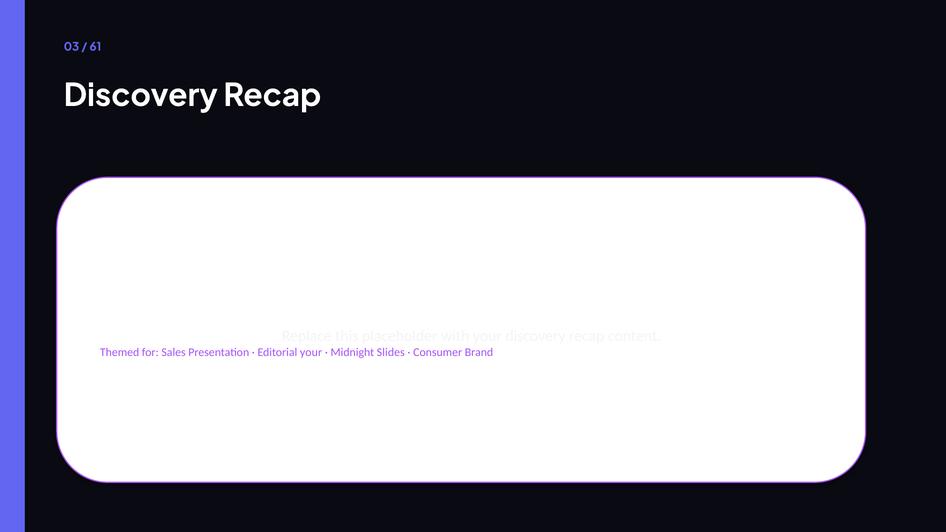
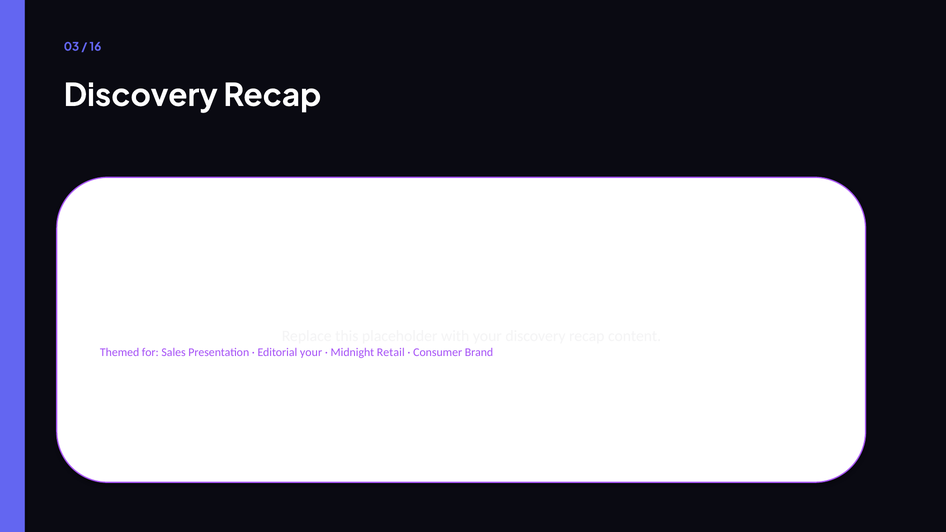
61: 61 -> 16 (95, 47)
Slides: Slides -> Retail (391, 353)
